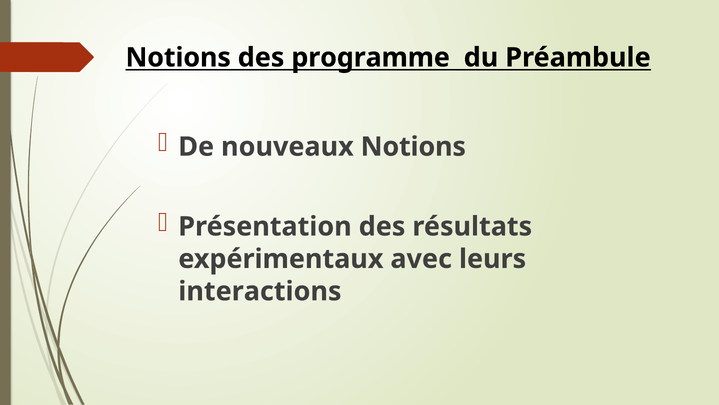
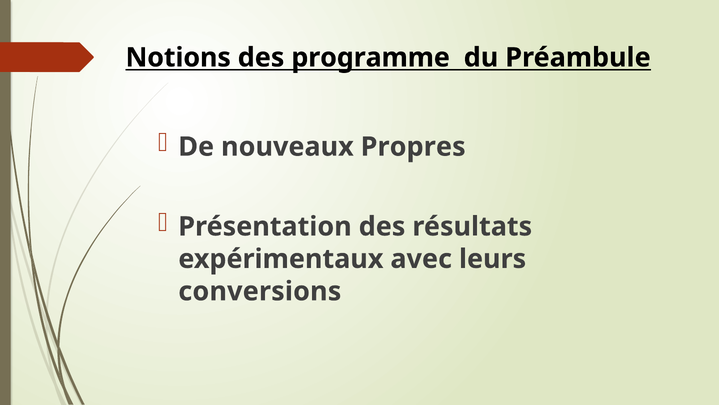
nouveaux Notions: Notions -> Propres (413, 147)
interactions: interactions -> conversions (260, 291)
